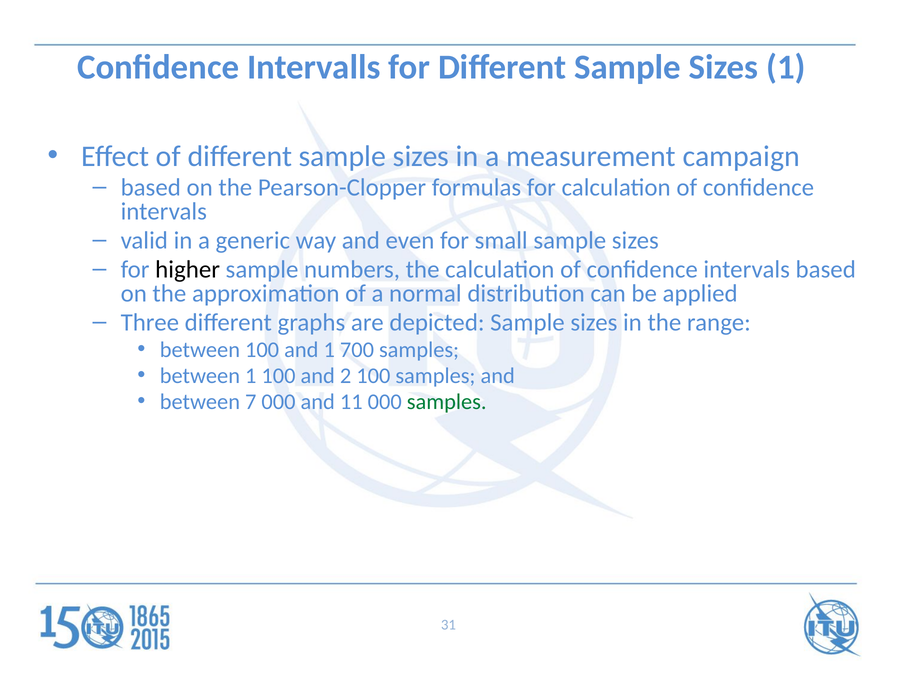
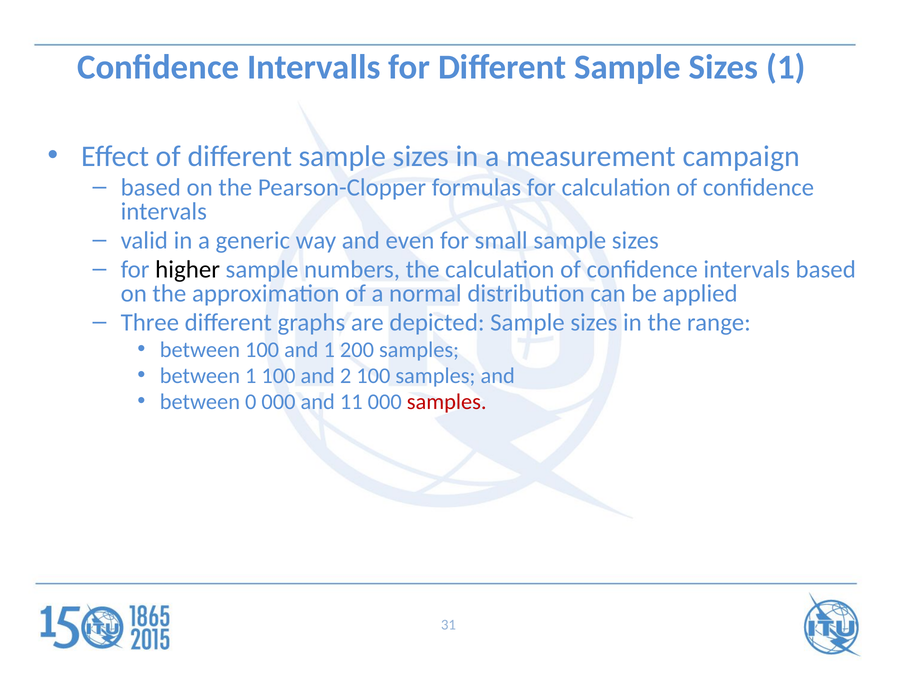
700: 700 -> 200 (357, 350)
7: 7 -> 0 (251, 402)
samples colour: green -> red (447, 402)
